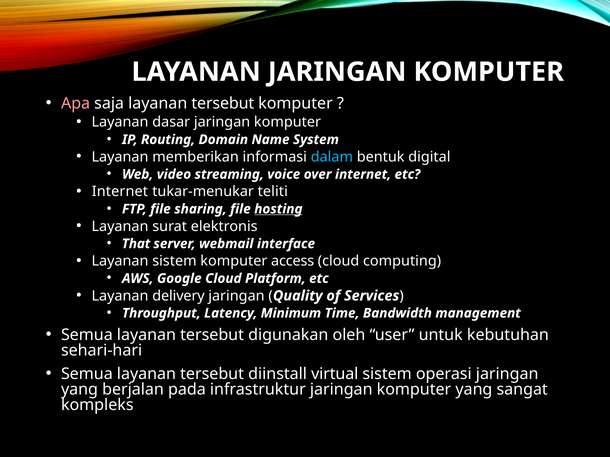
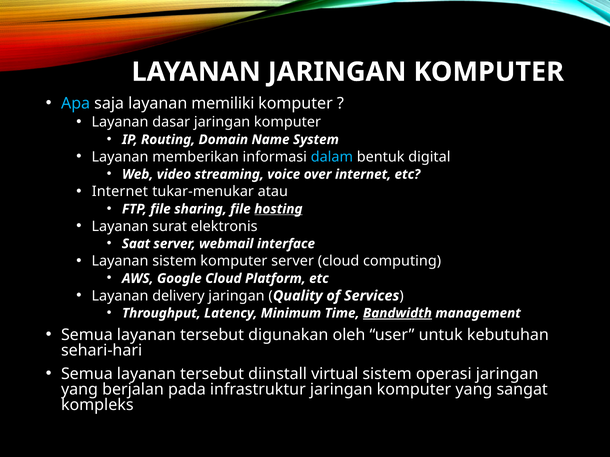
Apa colour: pink -> light blue (76, 104)
saja layanan tersebut: tersebut -> memiliki (223, 104)
teliti: teliti -> atau (273, 192)
That: That -> Saat (136, 244)
komputer access: access -> server (293, 261)
Bandwidth underline: none -> present (397, 313)
